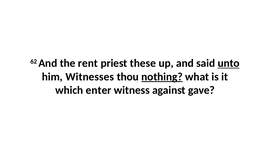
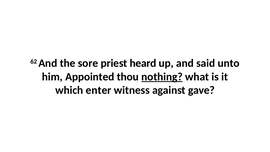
rent: rent -> sore (88, 63)
these: these -> heard (143, 63)
unto underline: present -> none (229, 63)
Witnesses: Witnesses -> Appointed (90, 77)
